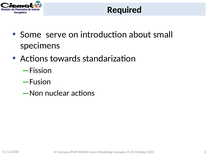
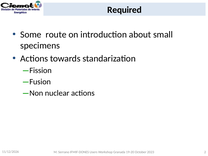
serve: serve -> route (56, 34)
